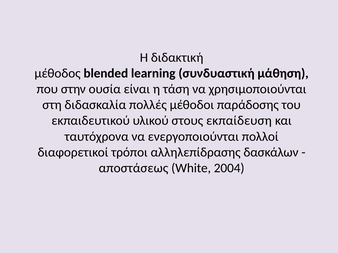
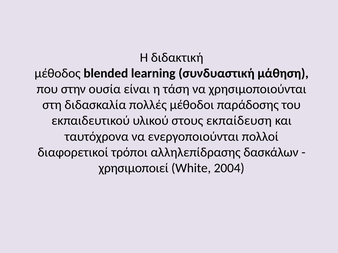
αποστάσεως: αποστάσεως -> χρησιμοποιεί (134, 168)
